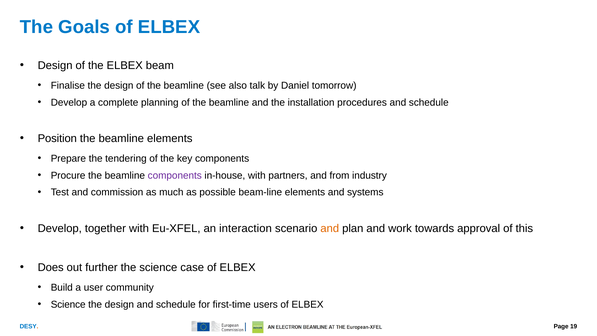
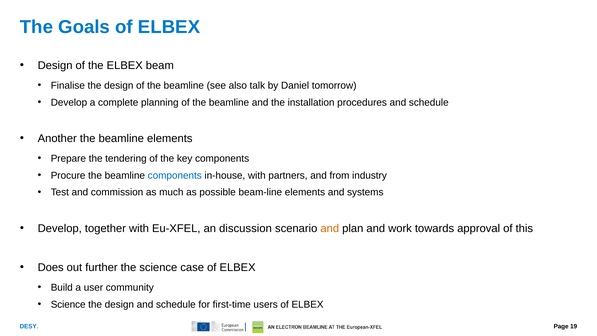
Position: Position -> Another (57, 138)
components colour: purple -> blue (175, 175)
interaction: interaction -> discussion (245, 228)
